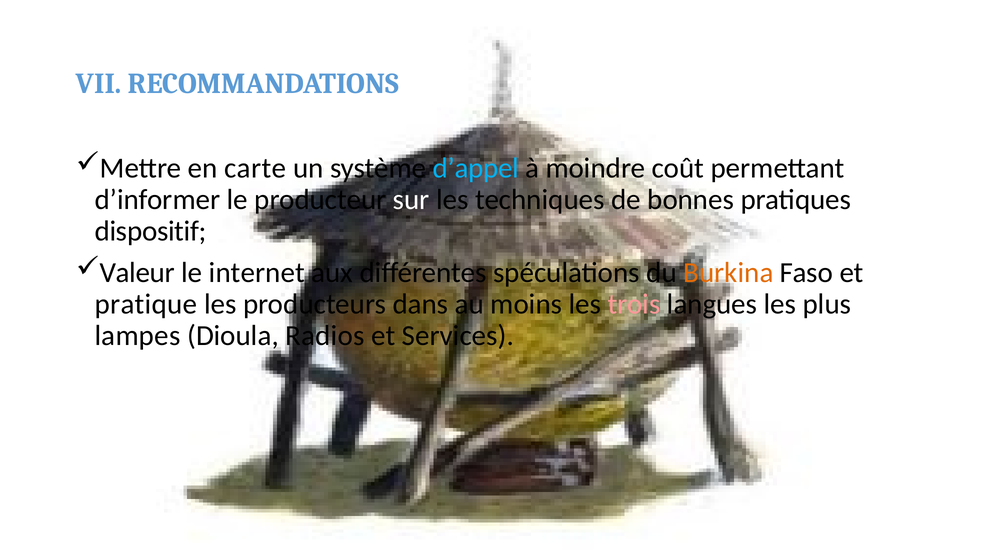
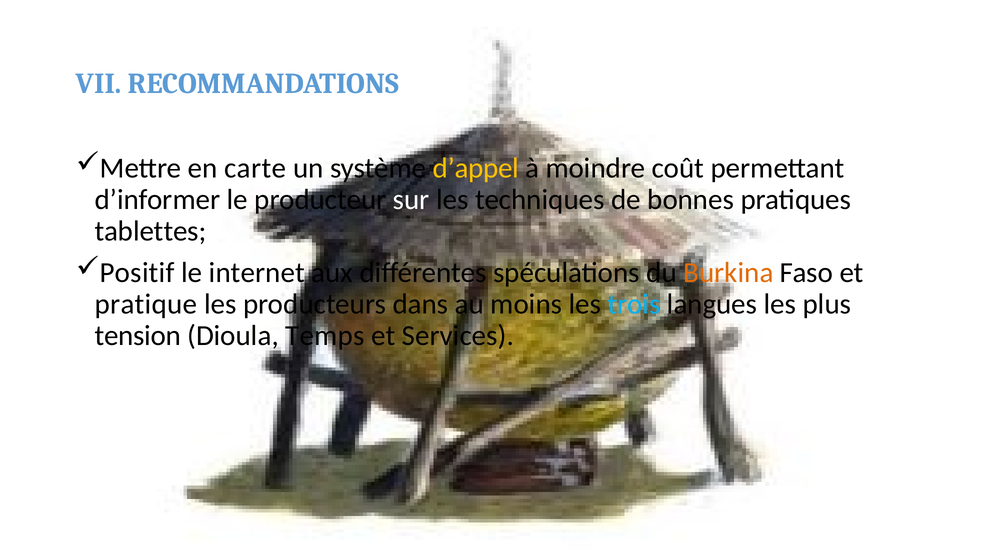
d’appel colour: light blue -> yellow (476, 168)
dispositif: dispositif -> tablettes (151, 231)
Valeur: Valeur -> Positif (137, 273)
trois colour: pink -> light blue (634, 304)
lampes: lampes -> tension (138, 336)
Radios: Radios -> Temps (325, 336)
